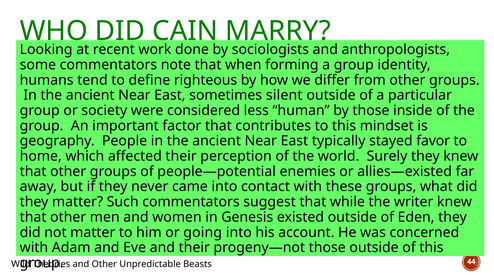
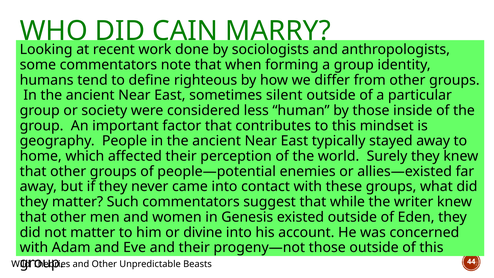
stayed favor: favor -> away (433, 141)
going: going -> divine (203, 232)
